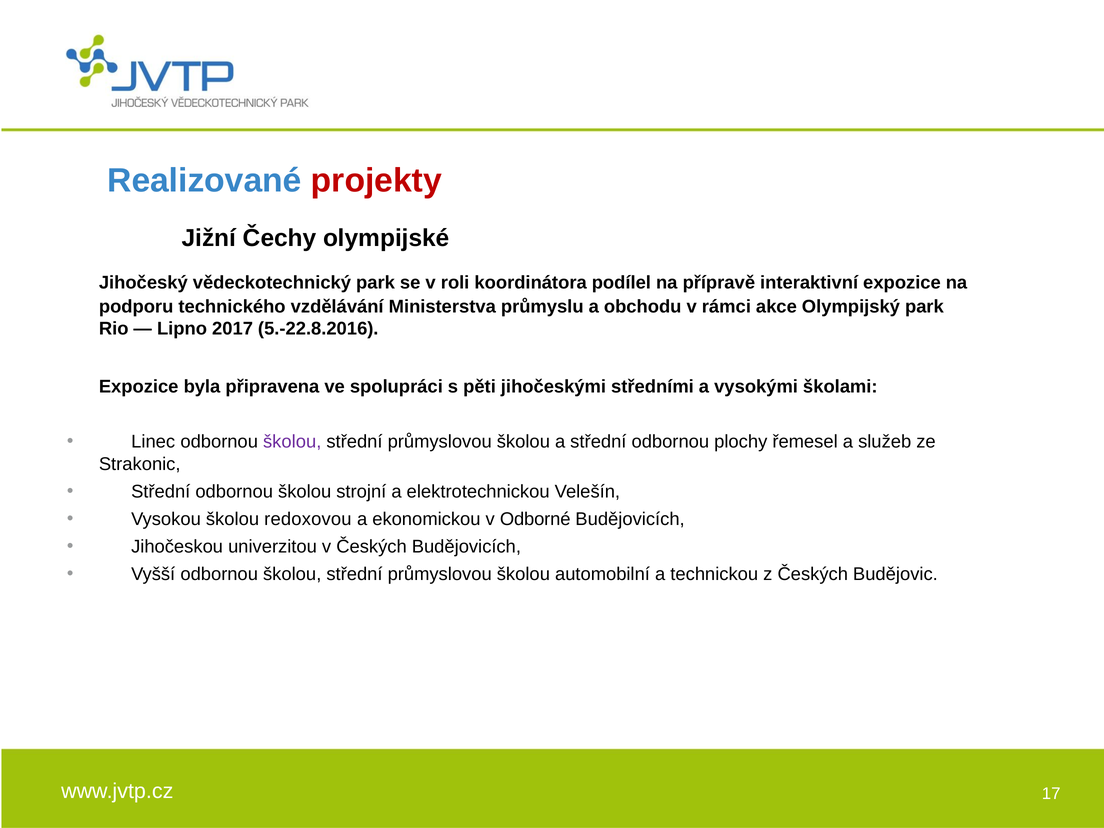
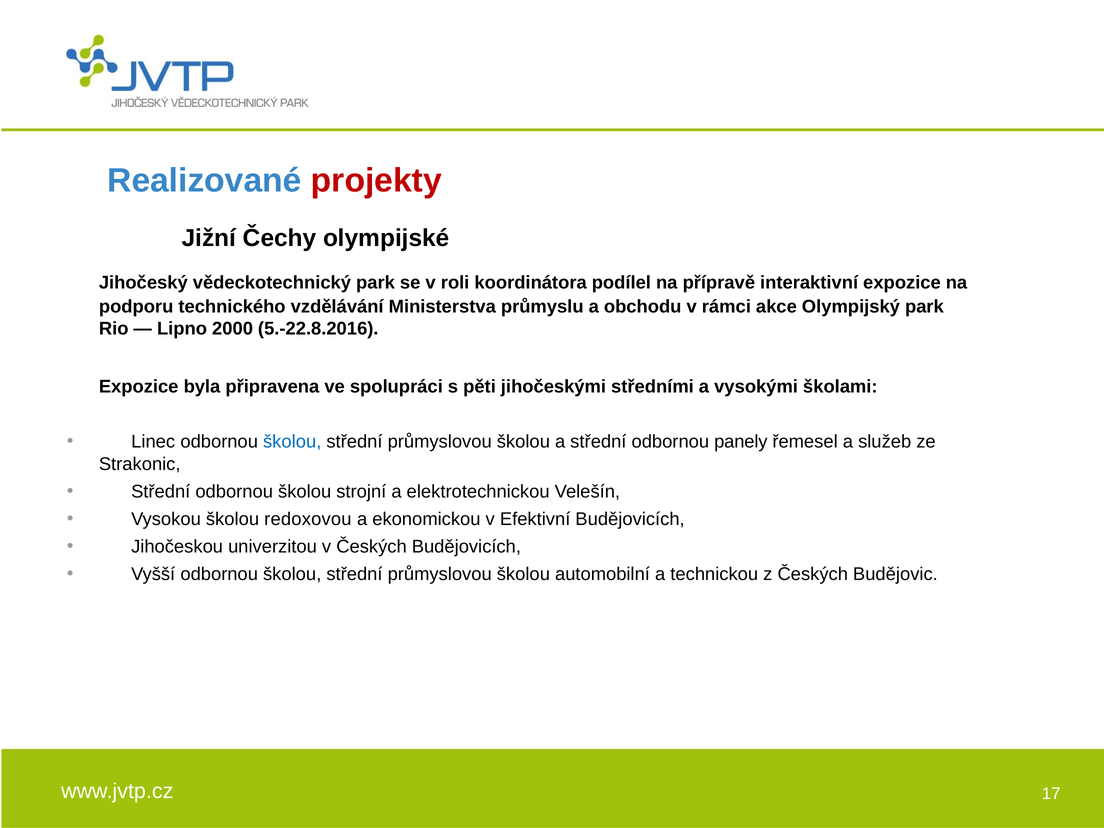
2017: 2017 -> 2000 (233, 329)
školou colour: purple -> blue (292, 442)
plochy: plochy -> panely (741, 442)
Odborné: Odborné -> Efektivní (535, 519)
